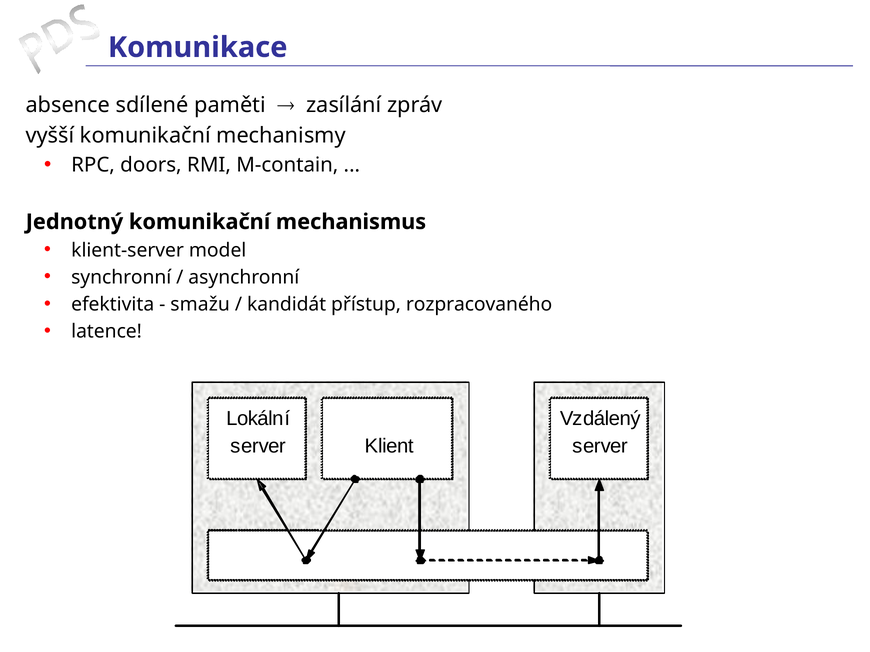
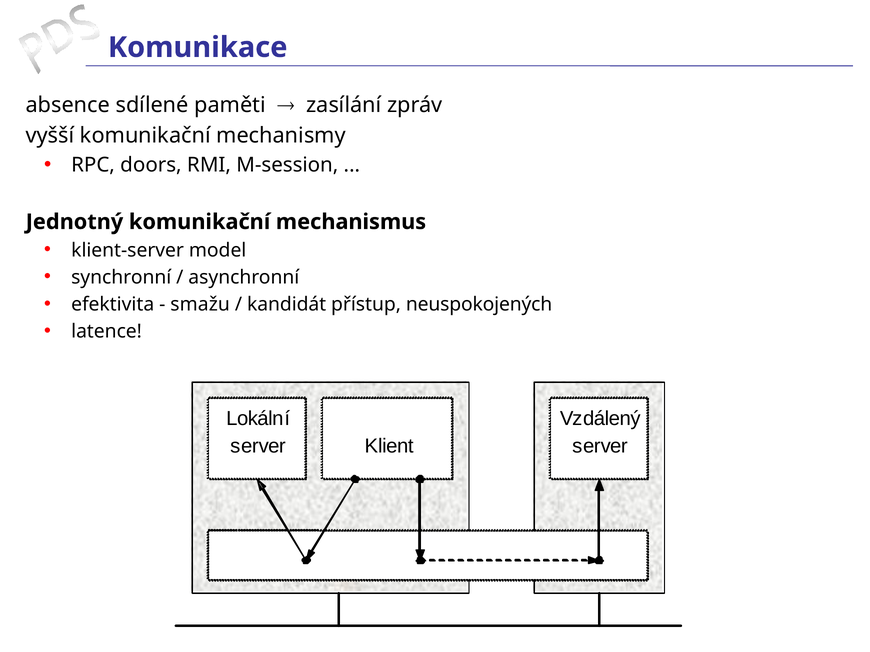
M-contain: M-contain -> M-session (287, 165)
rozpracovaného: rozpracovaného -> neuspokojených (479, 304)
